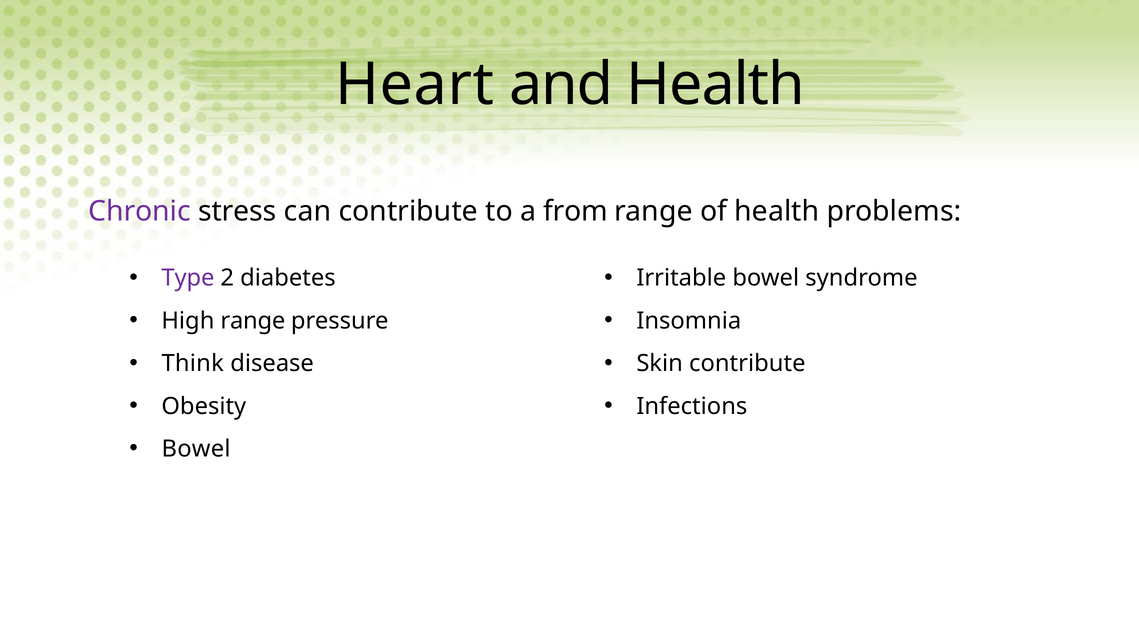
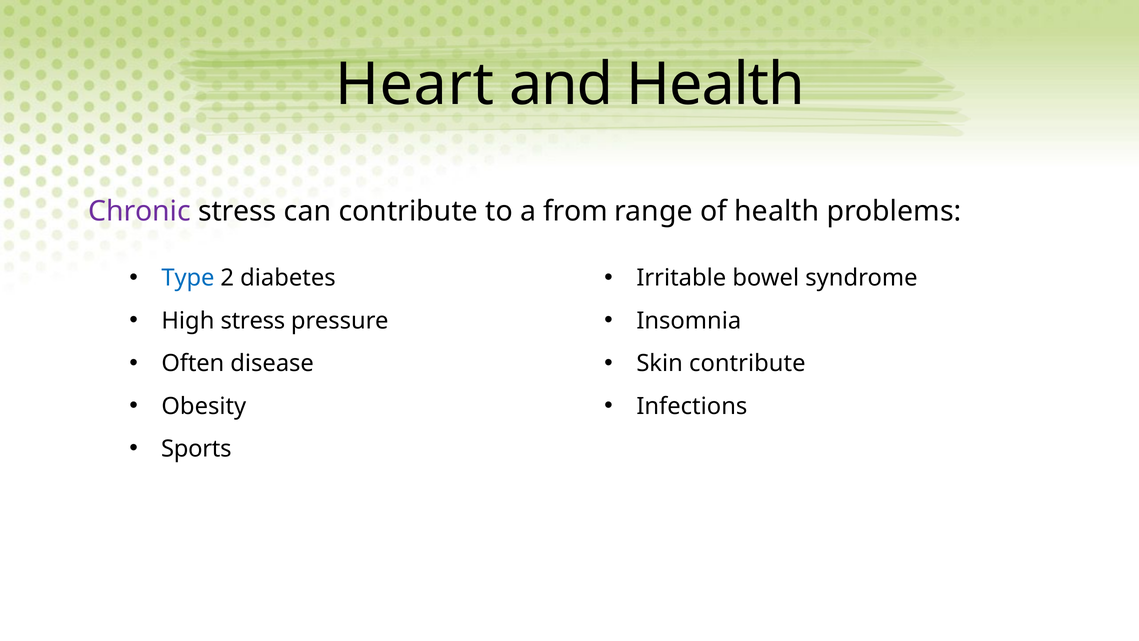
Type colour: purple -> blue (188, 278)
High range: range -> stress (253, 321)
Think: Think -> Often (193, 363)
Bowel: Bowel -> Sports (196, 449)
